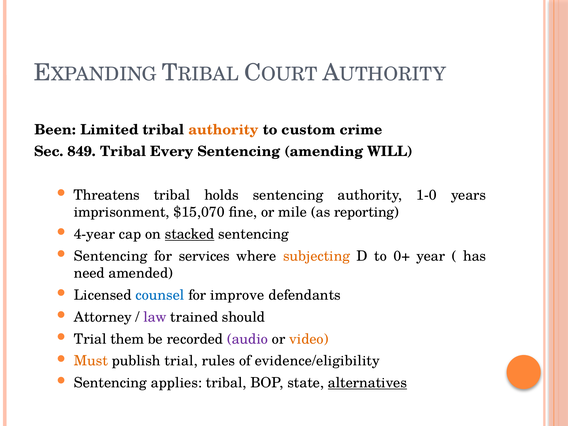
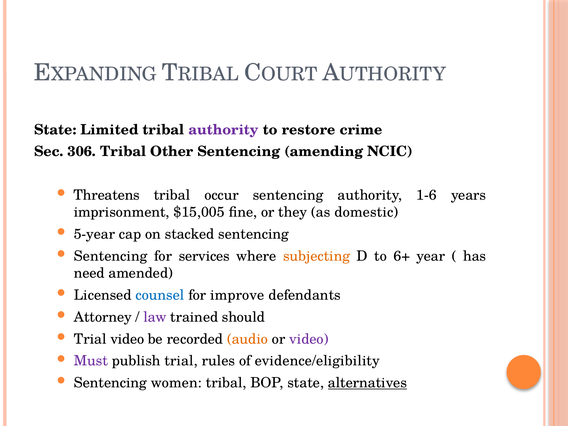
Been: Been -> State (55, 130)
authority colour: orange -> purple (224, 130)
custom: custom -> restore (309, 130)
849: 849 -> 306 (82, 152)
Every: Every -> Other (172, 152)
WILL: WILL -> NCIC (390, 152)
holds: holds -> occur (222, 195)
1-0: 1-0 -> 1-6 (427, 195)
$15,070: $15,070 -> $15,005 (199, 212)
mile: mile -> they (293, 212)
reporting: reporting -> domestic (366, 212)
4‐year: 4‐year -> 5‐year (94, 234)
stacked underline: present -> none (190, 234)
0+: 0+ -> 6+ (402, 256)
Trial them: them -> video (127, 339)
audio colour: purple -> orange (248, 339)
video colour: orange -> purple (309, 339)
Must colour: orange -> purple (91, 361)
applies: applies -> women (176, 383)
